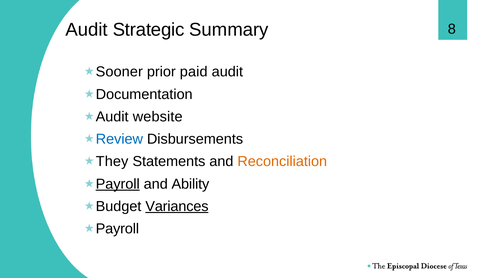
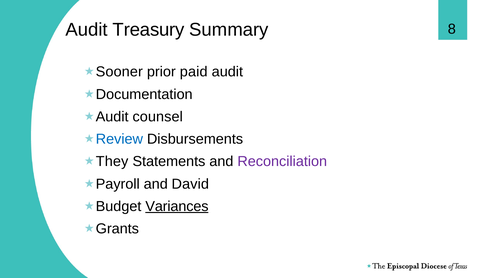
Strategic: Strategic -> Treasury (149, 30)
website: website -> counsel (158, 117)
Reconciliation colour: orange -> purple (282, 162)
Payroll underline: present -> none (118, 184)
Ability: Ability -> David (190, 184)
Payroll: Payroll -> Grants (117, 229)
